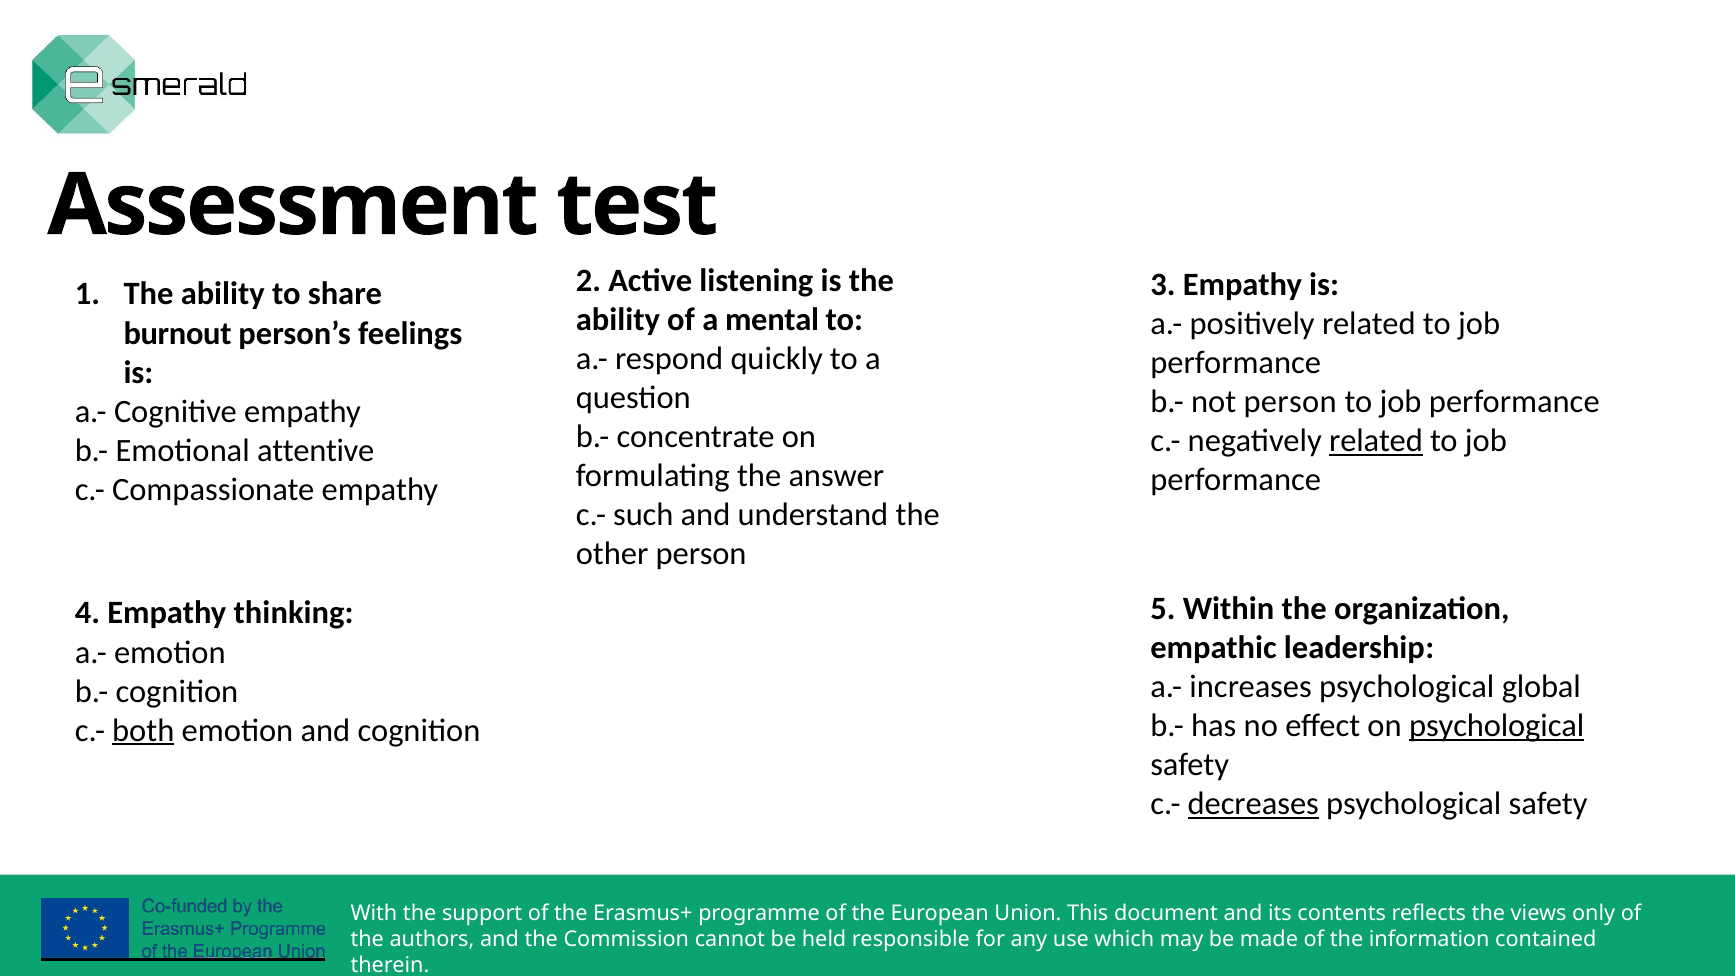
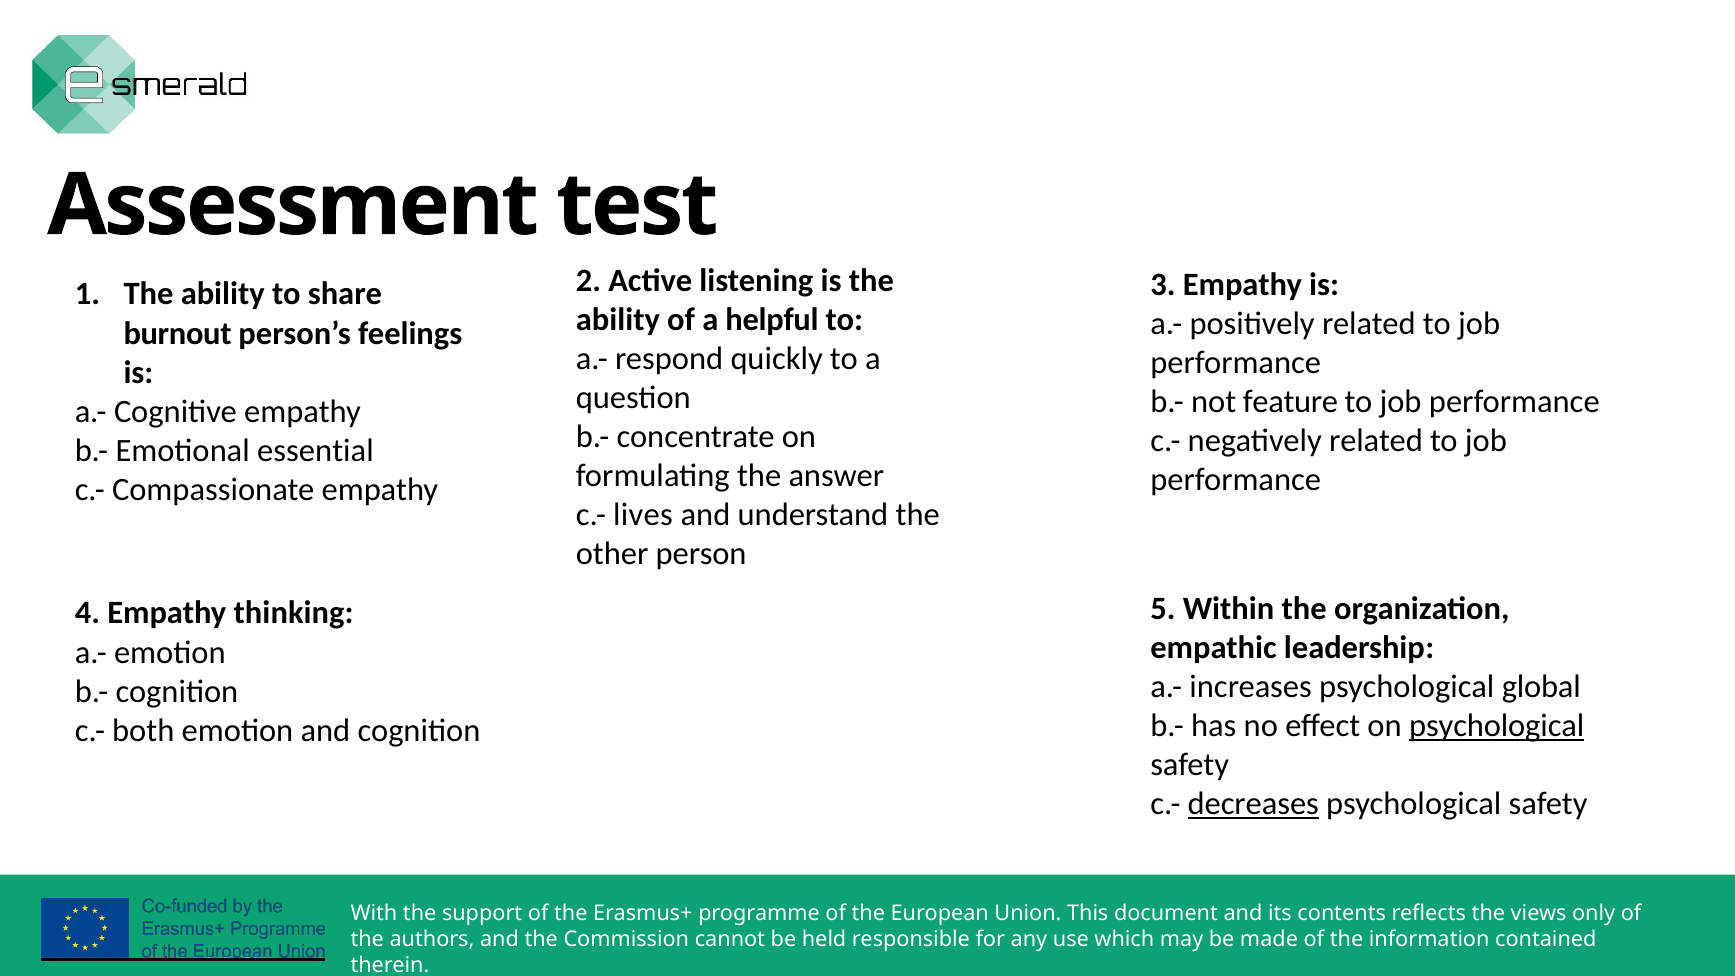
mental: mental -> helpful (772, 319)
not person: person -> feature (1290, 402)
related underline: present -> none (1376, 441)
attentive: attentive -> essential (315, 450)
such: such -> lives (643, 515)
both underline: present -> none (143, 730)
